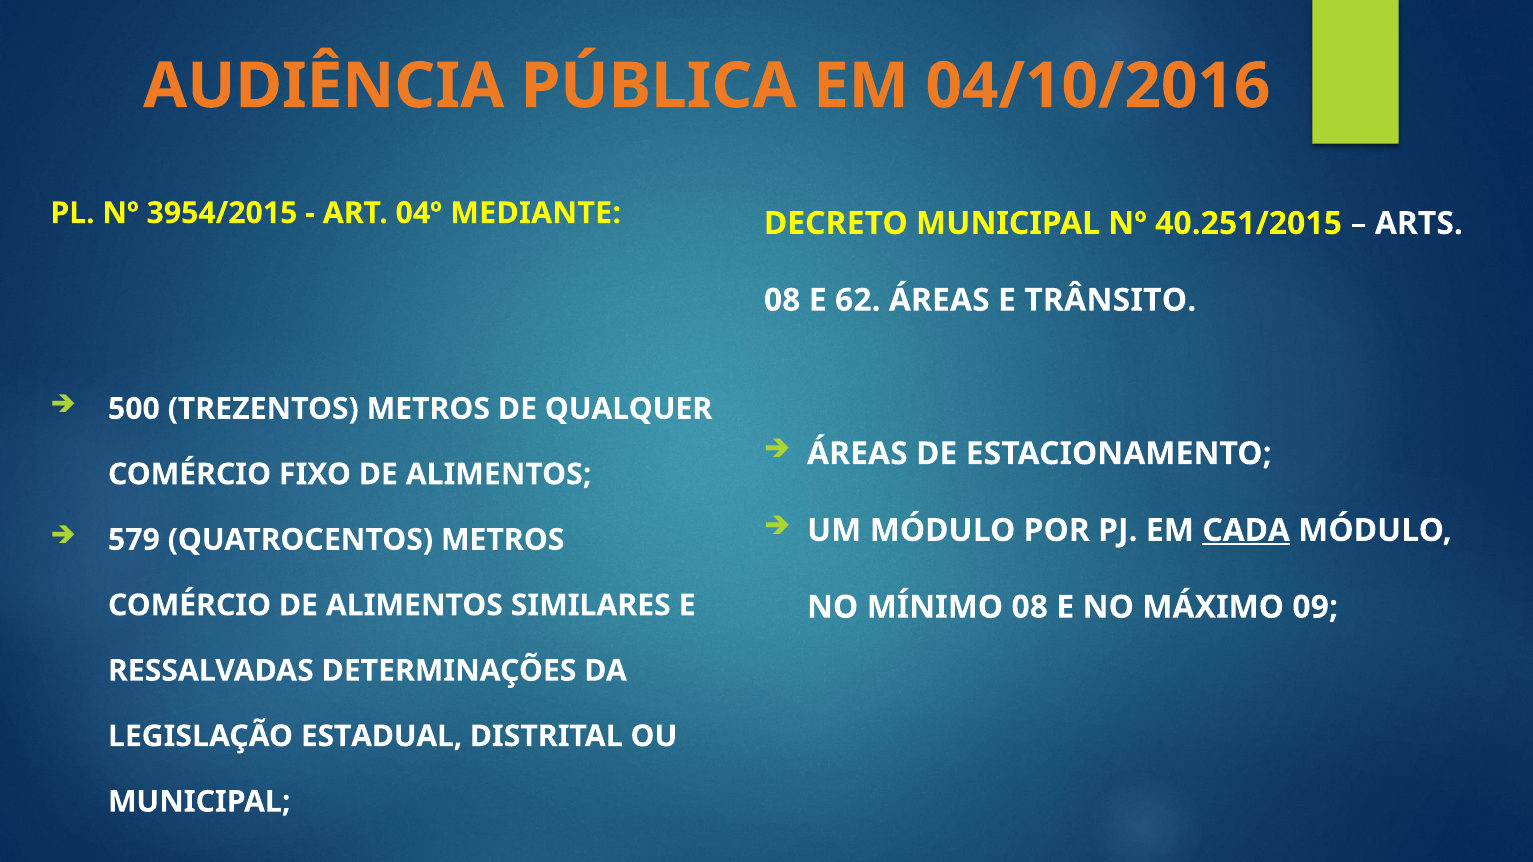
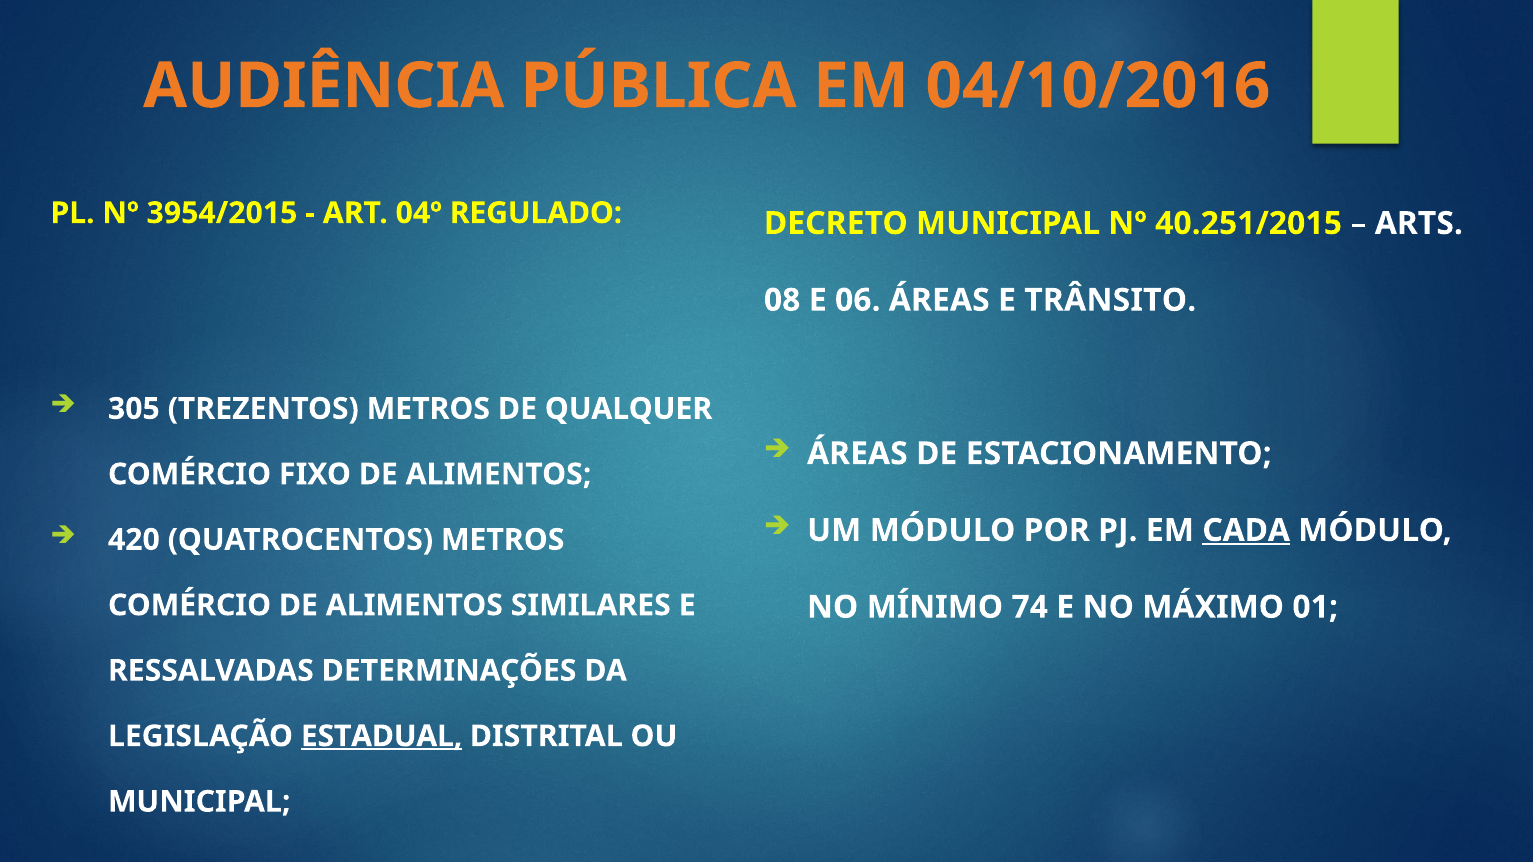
MEDIANTE: MEDIANTE -> REGULADO (536, 213)
62: 62 -> 06 (858, 300)
500: 500 -> 305 (134, 409)
579: 579 -> 420 (134, 540)
MÍNIMO 08: 08 -> 74 (1030, 607)
09: 09 -> 01 (1315, 607)
ESTADUAL underline: none -> present (382, 736)
